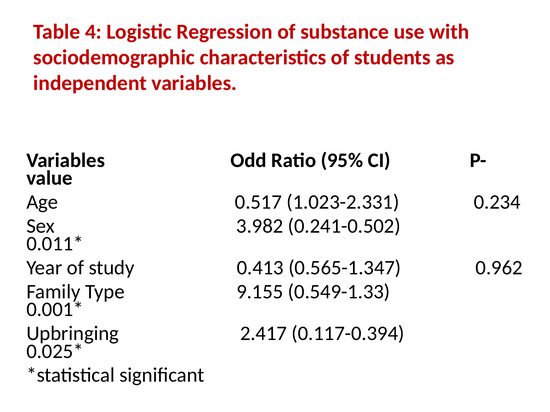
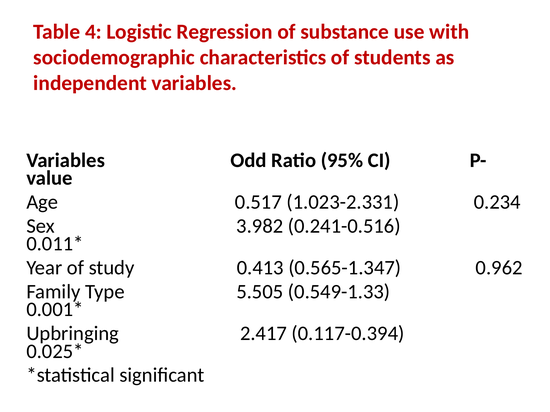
0.241-0.502: 0.241-0.502 -> 0.241-0.516 (344, 226)
9.155: 9.155 -> 5.505 (260, 292)
